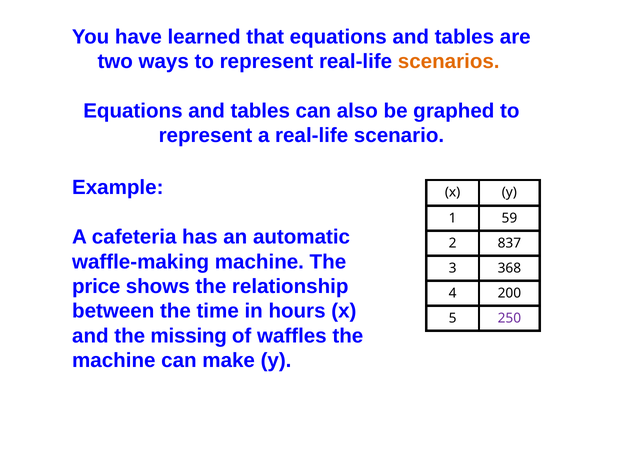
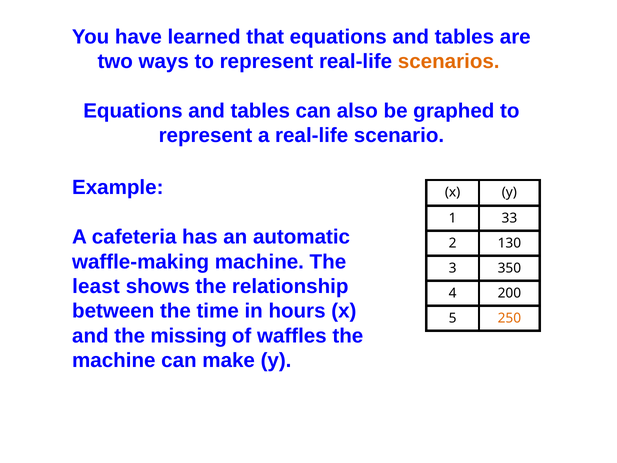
59: 59 -> 33 (509, 218)
837: 837 -> 130 (509, 243)
368: 368 -> 350 (509, 268)
price: price -> least (96, 286)
250 colour: purple -> orange (509, 318)
